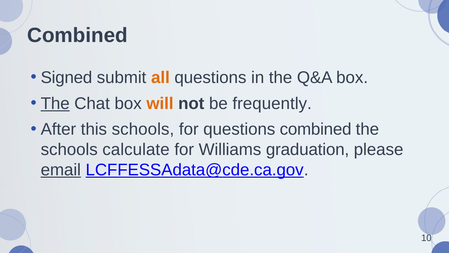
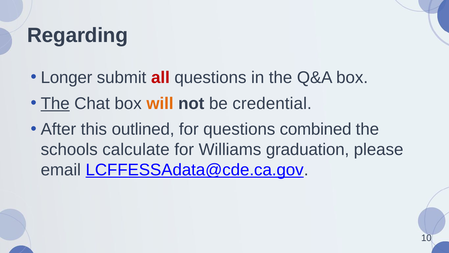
Combined: Combined -> Regarding (78, 35)
Signed: Signed -> Longer (66, 78)
all colour: orange -> red (160, 78)
frequently: frequently -> credential (272, 103)
this schools: schools -> outlined (143, 129)
email underline: present -> none (61, 170)
